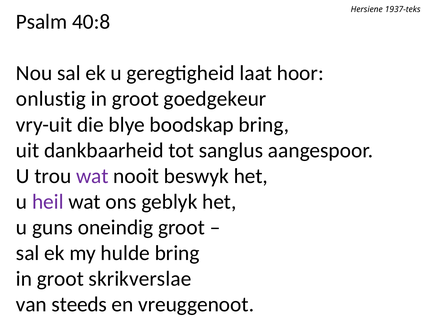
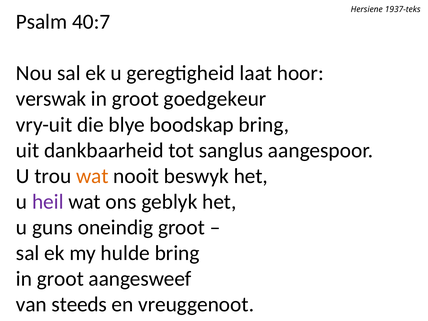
40:8: 40:8 -> 40:7 (91, 22)
onlustig: onlustig -> verswak (51, 99)
wat colour: purple -> orange (92, 176)
skrikverslae: skrikverslae -> aangesweef (140, 279)
